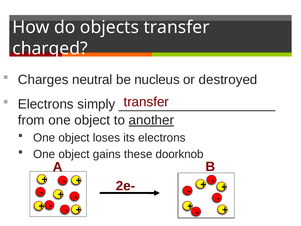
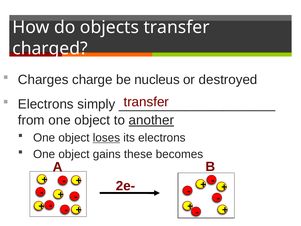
neutral: neutral -> charge (92, 80)
loses underline: none -> present (106, 138)
doorknob: doorknob -> becomes (179, 154)
